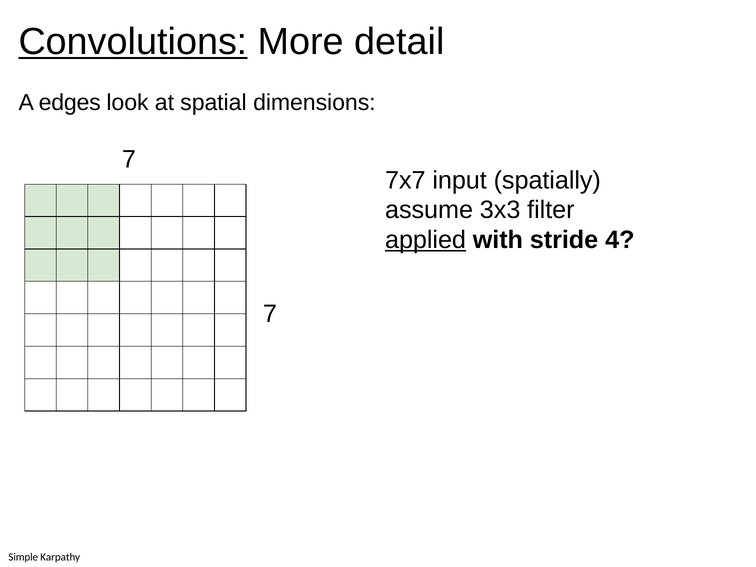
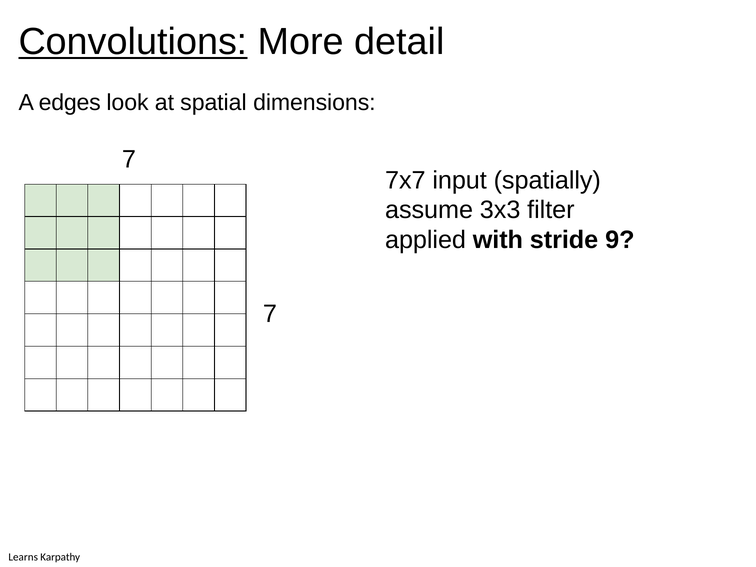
applied underline: present -> none (426, 240)
4: 4 -> 9 (620, 240)
Simple: Simple -> Learns (23, 557)
